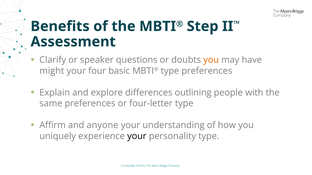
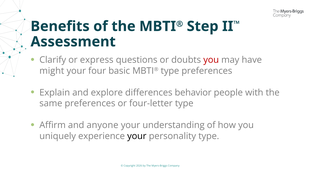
speaker: speaker -> express (97, 60)
you colour: orange -> red (211, 60)
outlining: outlining -> behavior (193, 93)
